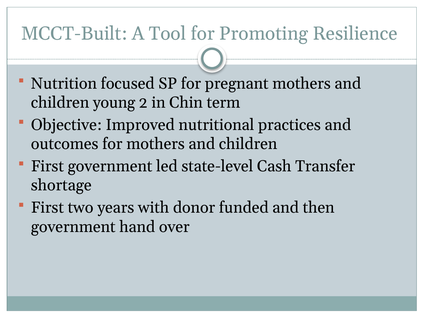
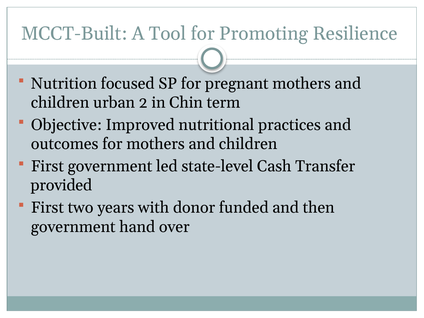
young: young -> urban (114, 103)
shortage: shortage -> provided (61, 185)
